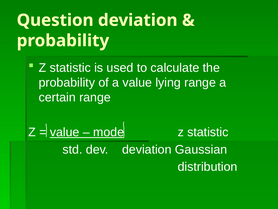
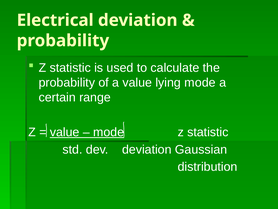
Question: Question -> Electrical (55, 20)
lying range: range -> mode (200, 82)
